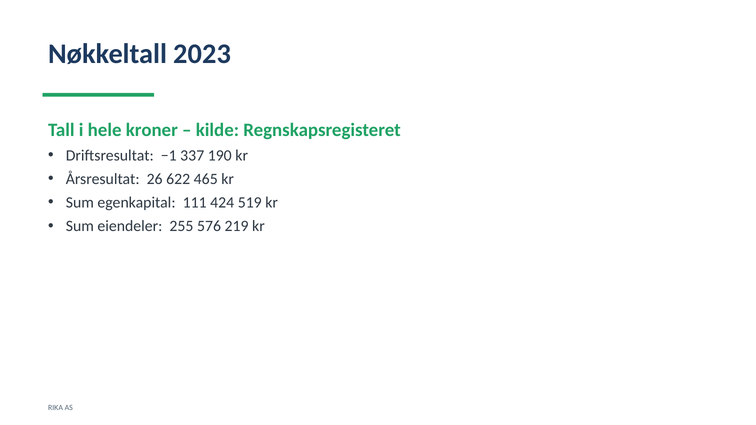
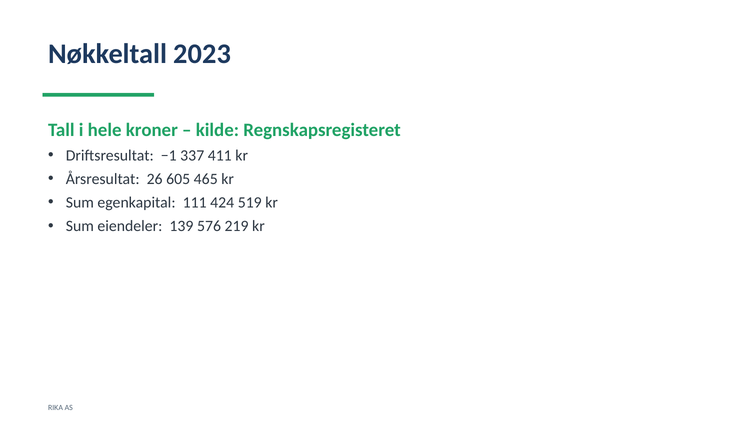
190: 190 -> 411 (220, 155)
622: 622 -> 605 (178, 179)
255: 255 -> 139 (181, 226)
